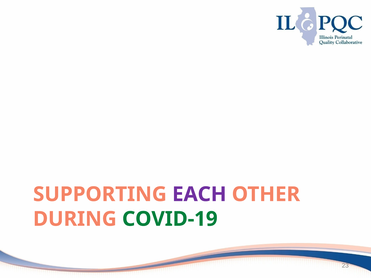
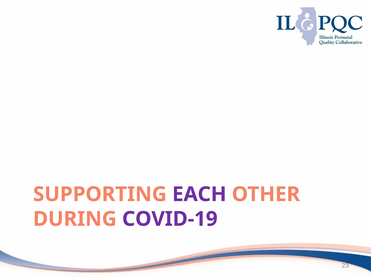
COVID-19 colour: green -> purple (170, 219)
